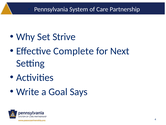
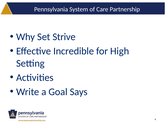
Complete: Complete -> Incredible (74, 51)
Next: Next -> High (120, 51)
